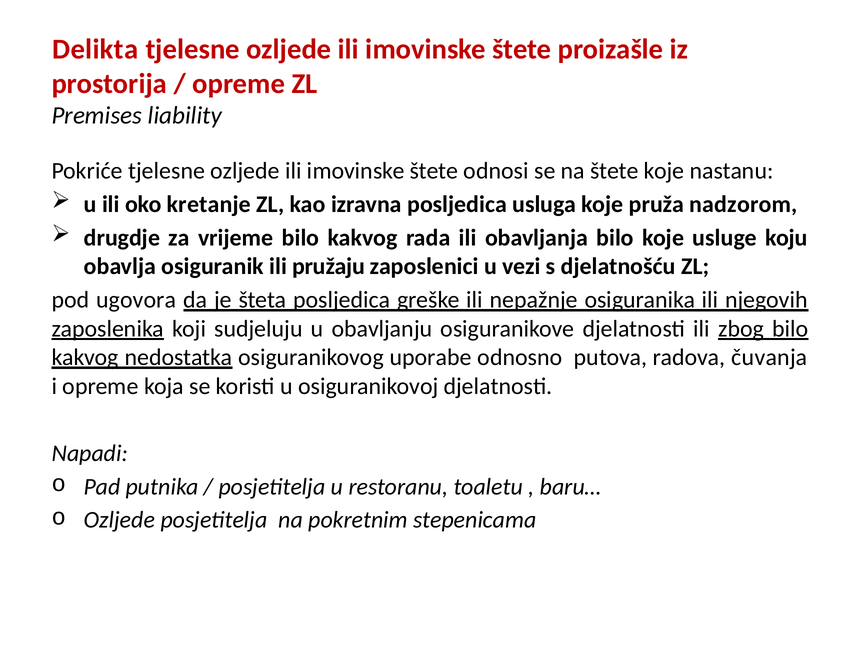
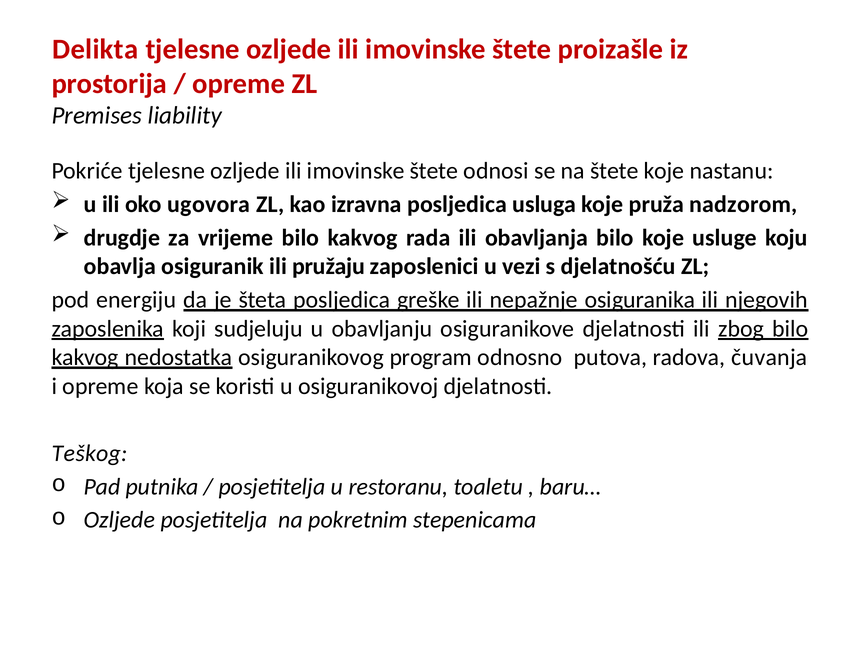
kretanje: kretanje -> ugovora (209, 204)
ugovora: ugovora -> energiju (136, 300)
uporabe: uporabe -> program (431, 357)
Napadi: Napadi -> Teškog (90, 453)
